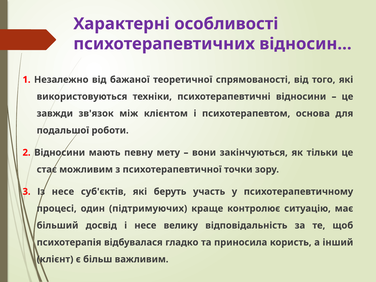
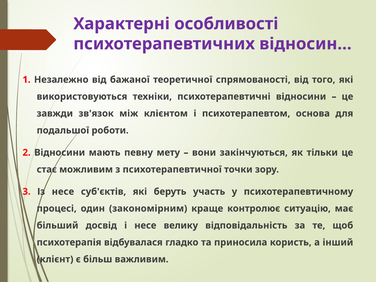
підтримуючих: підтримуючих -> закономірним (148, 209)
